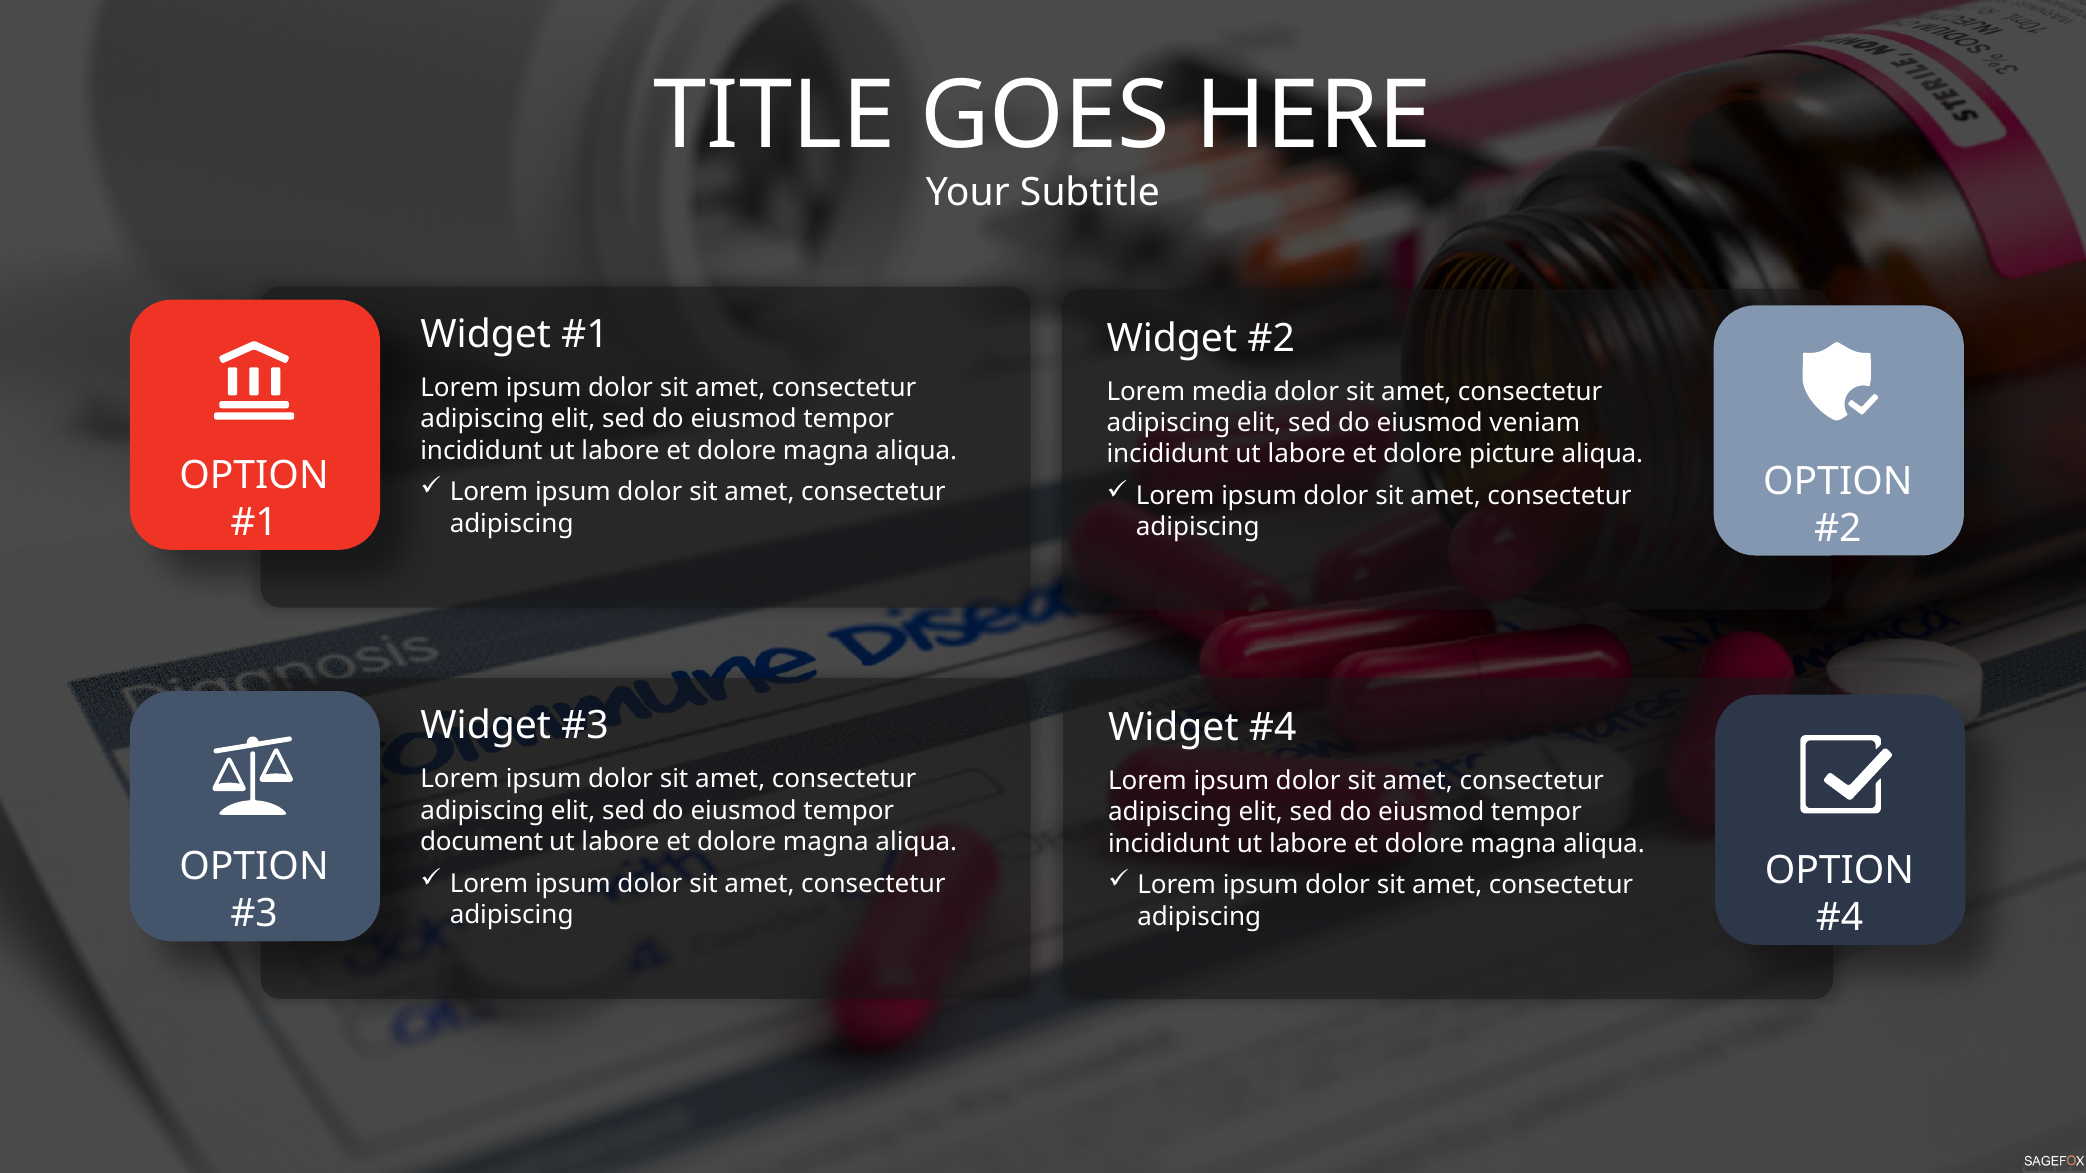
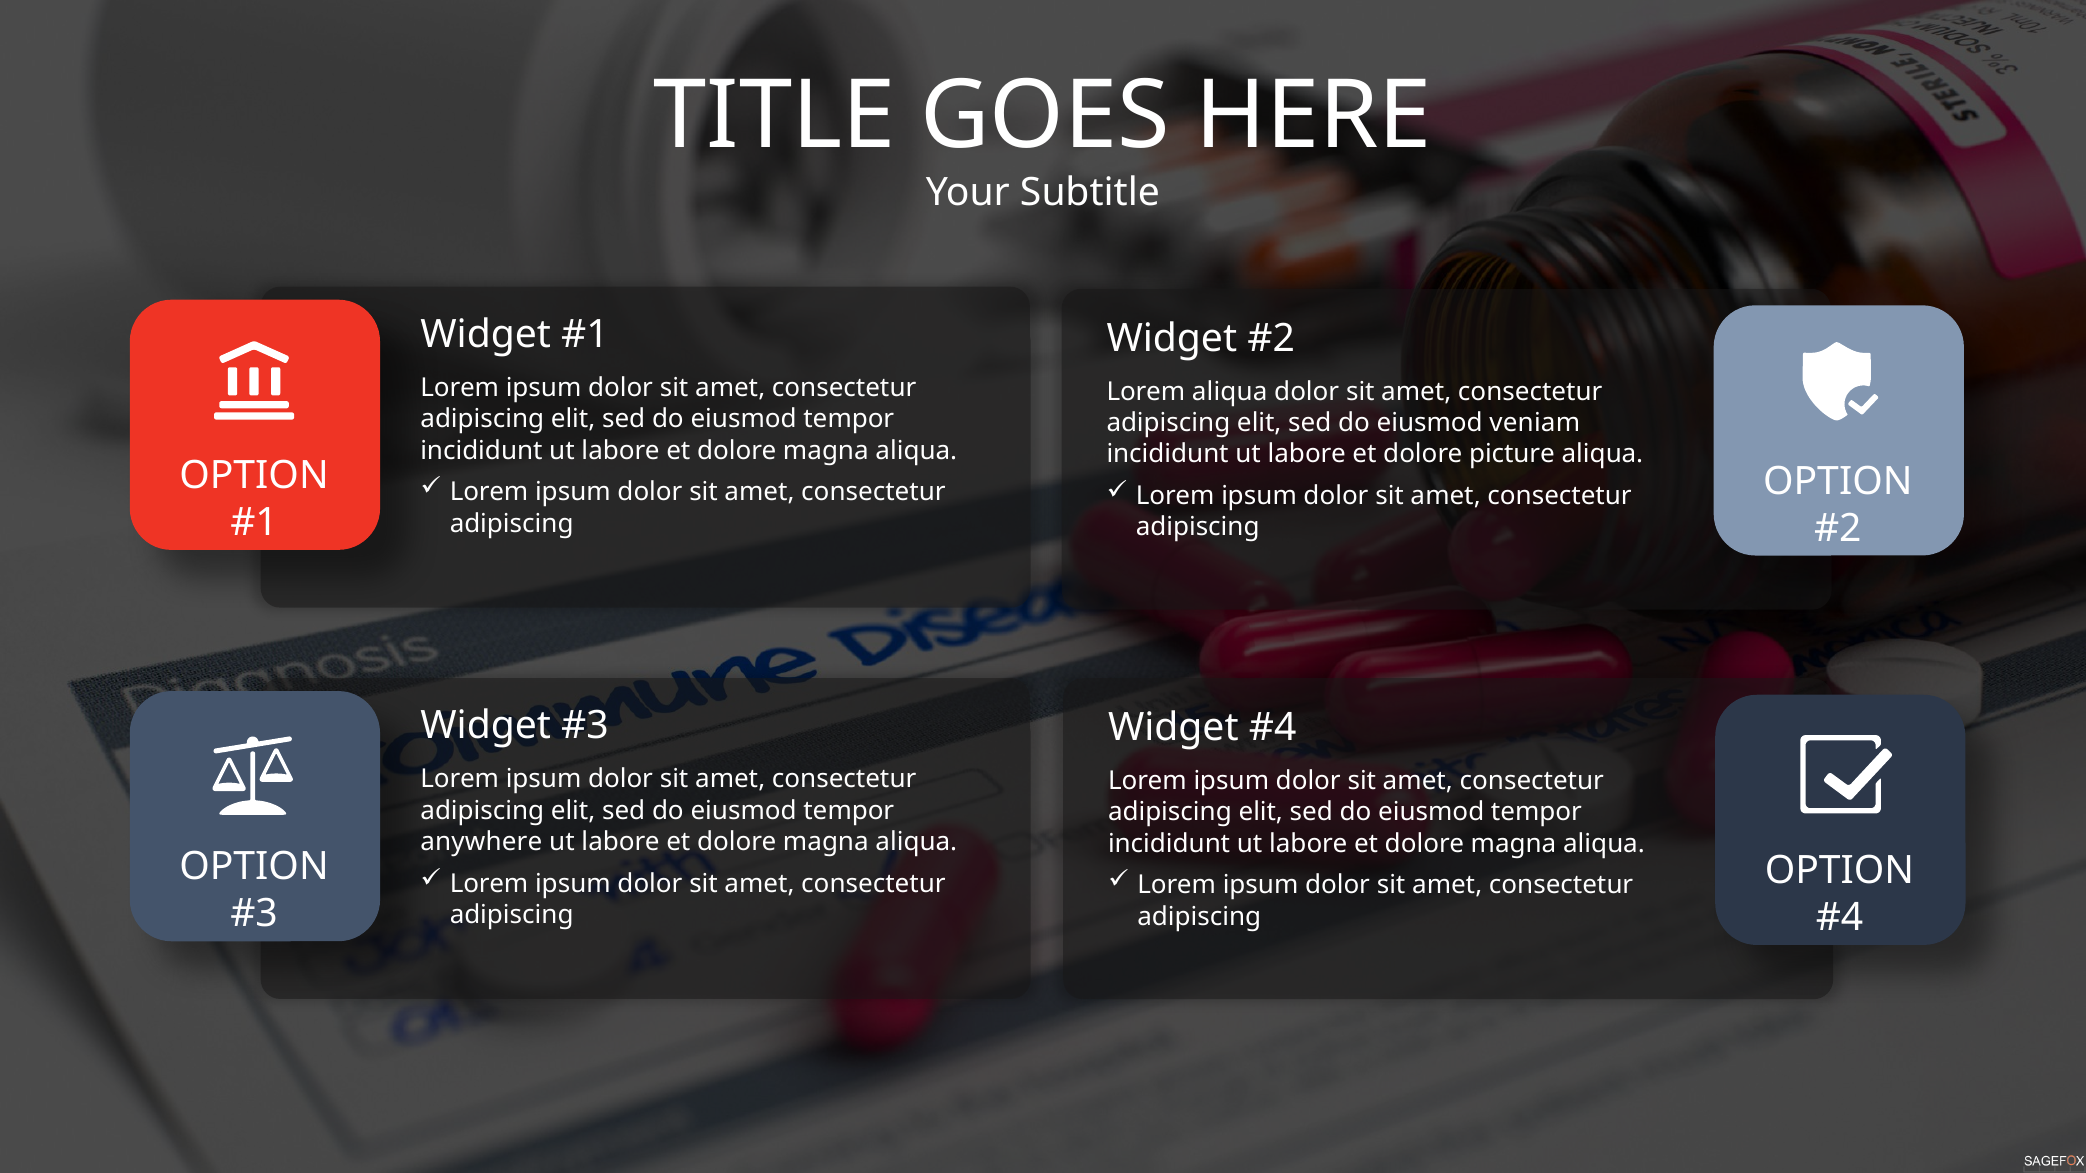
Lorem media: media -> aliqua (1230, 392)
document: document -> anywhere (481, 842)
